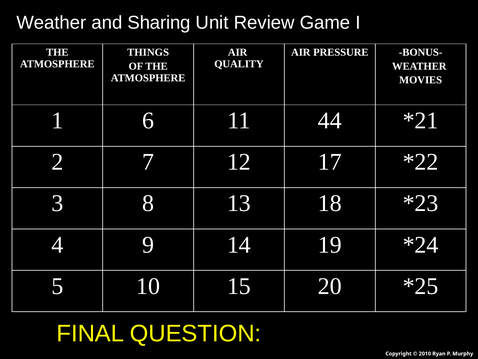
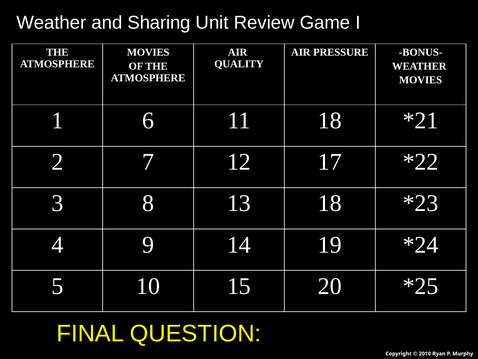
THINGS: THINGS -> MOVIES (148, 52)
11 44: 44 -> 18 (330, 120)
